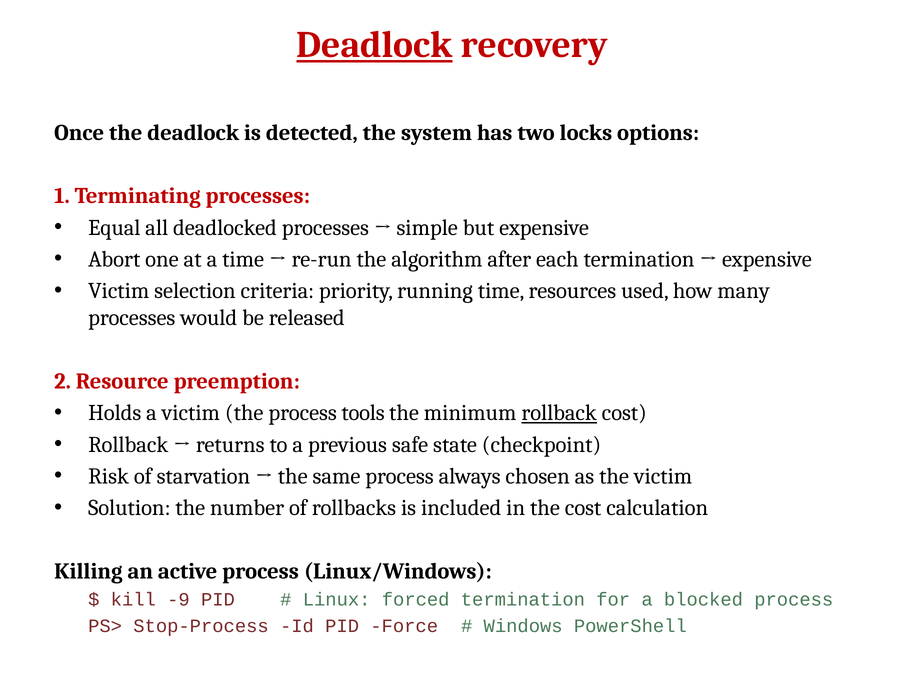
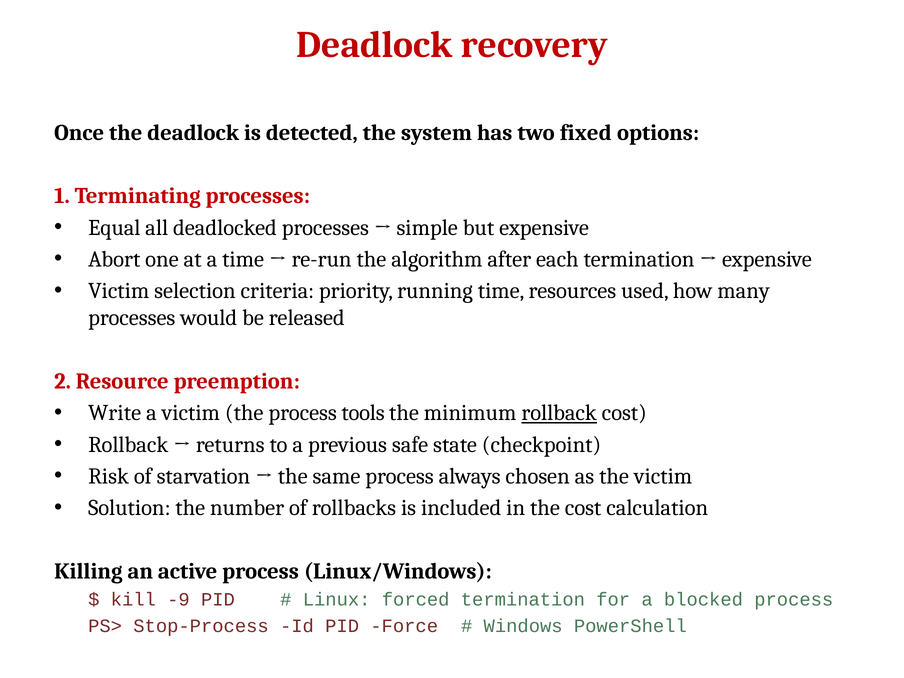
Deadlock underline: present -> none (374, 45)
locks: locks -> fixed (586, 133)
Holds: Holds -> Write (115, 413)
